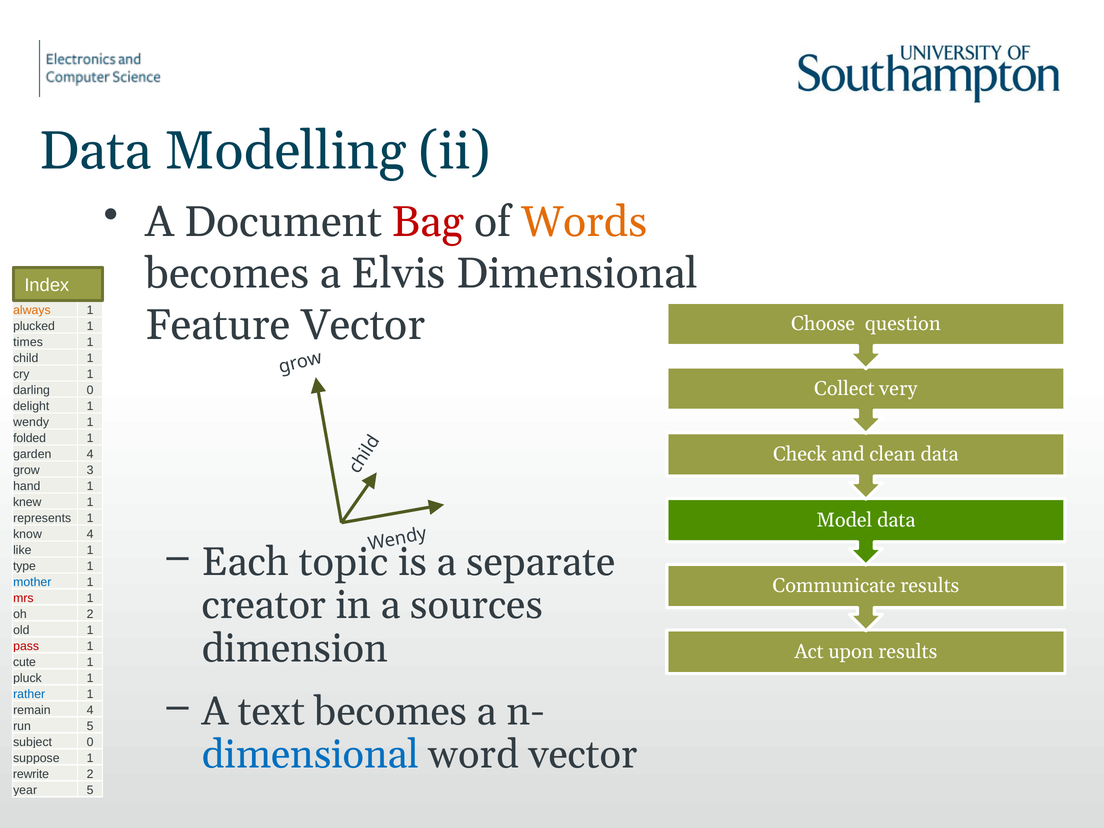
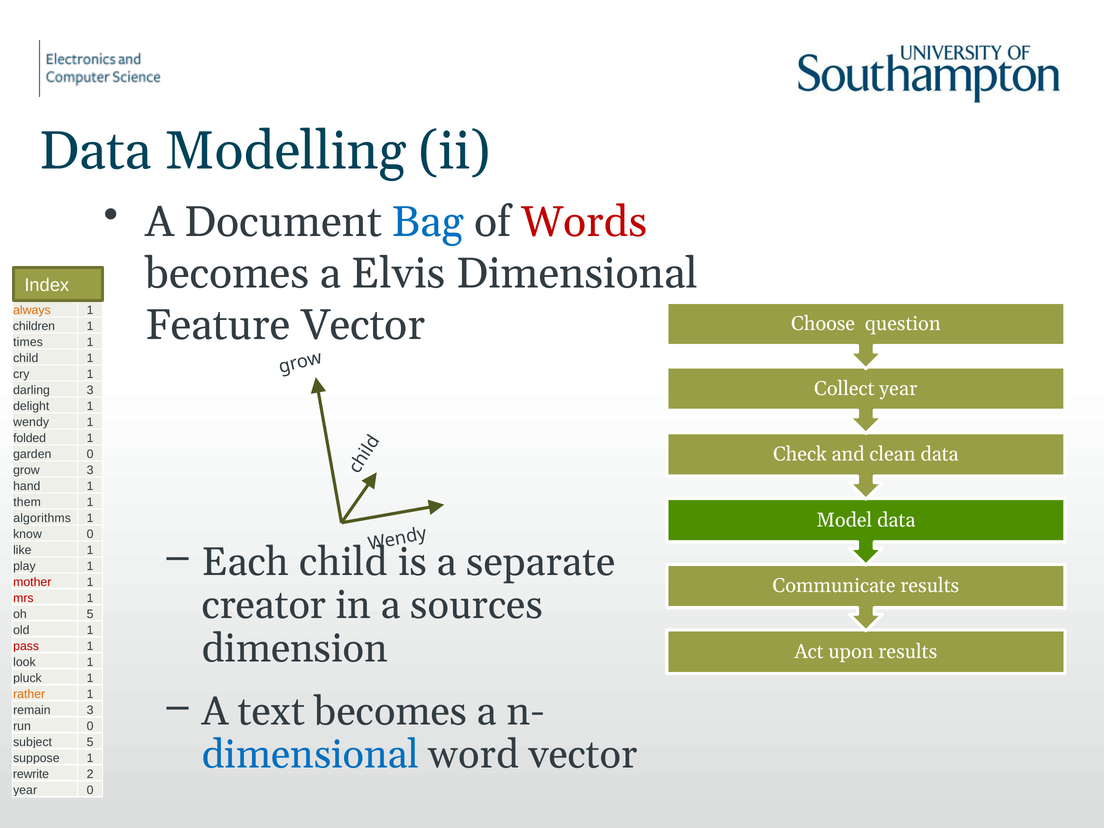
Bag colour: red -> blue (428, 222)
Words colour: orange -> red (584, 222)
plucked: plucked -> children (34, 326)
very: very -> year (898, 388)
darling 0: 0 -> 3 (90, 390)
garden 4: 4 -> 0 (90, 454)
knew: knew -> them (27, 502)
represents: represents -> algorithms (42, 518)
know 4: 4 -> 0 (90, 534)
Each topic: topic -> child (343, 562)
type: type -> play (24, 566)
mother colour: blue -> red (32, 582)
oh 2: 2 -> 5 (90, 614)
cute: cute -> look (24, 662)
rather colour: blue -> orange (29, 694)
remain 4: 4 -> 3 (90, 710)
run 5: 5 -> 0 (90, 726)
subject 0: 0 -> 5 (90, 742)
year 5: 5 -> 0 (90, 790)
